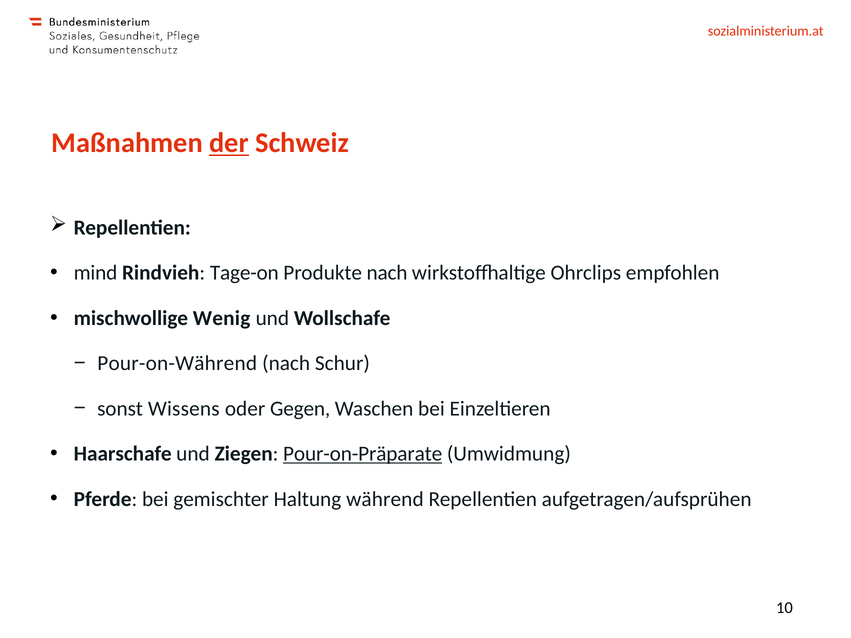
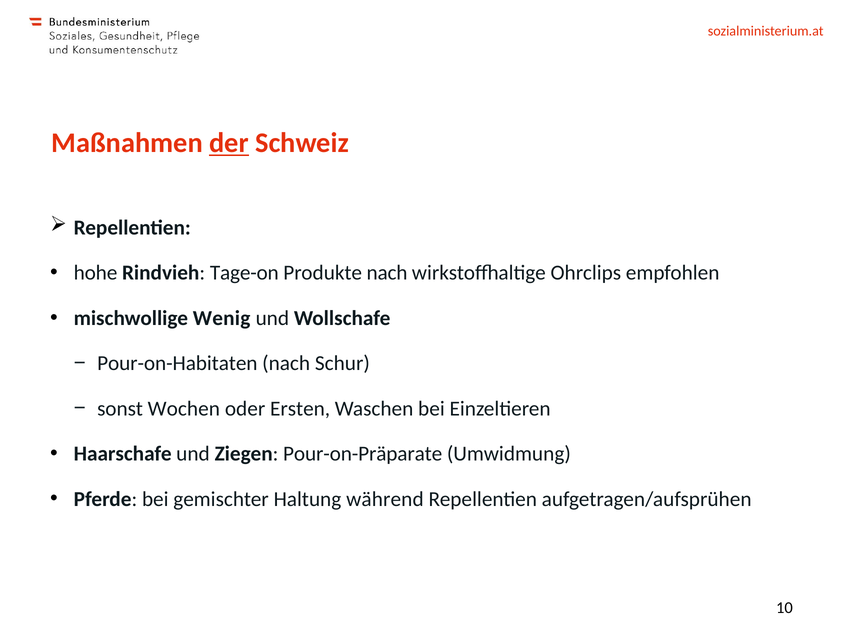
mind: mind -> hohe (96, 273)
Pour-on-Während: Pour-on-Während -> Pour-on-Habitaten (177, 364)
Wissens: Wissens -> Wochen (184, 409)
Gegen: Gegen -> Ersten (300, 409)
Pour-on-Präparate underline: present -> none (363, 454)
